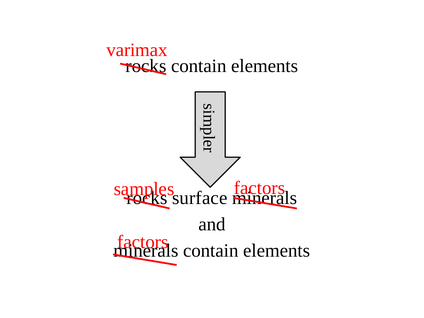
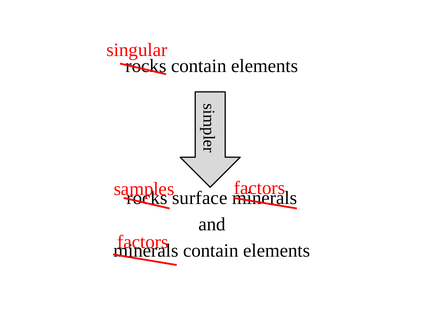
varimax: varimax -> singular (137, 50)
